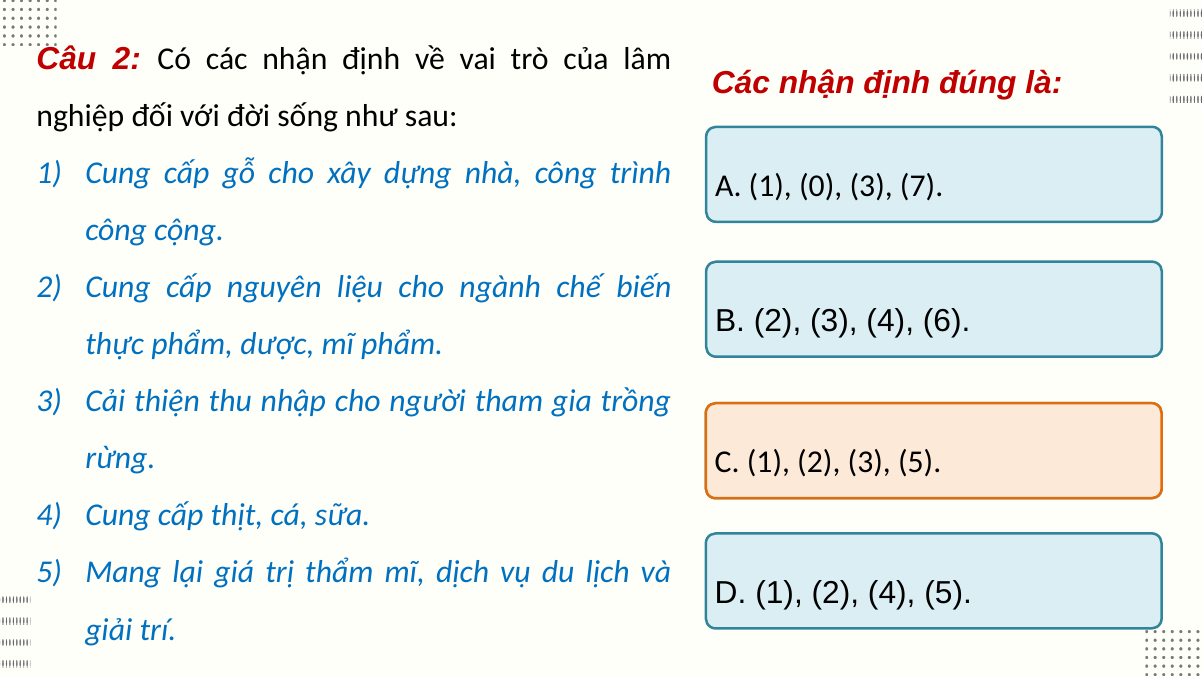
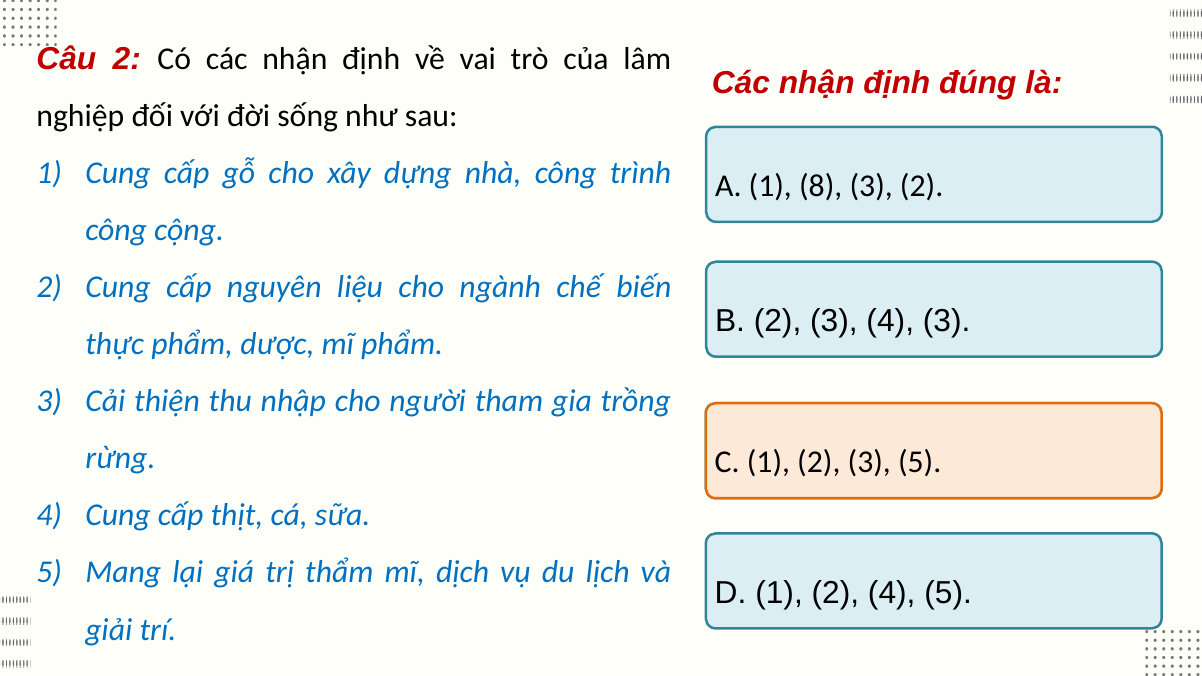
0: 0 -> 8 (821, 186)
3 7: 7 -> 2 (922, 186)
4 6: 6 -> 3 (947, 321)
